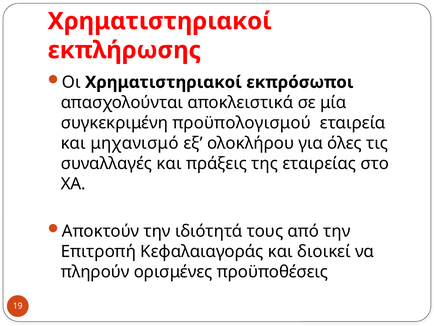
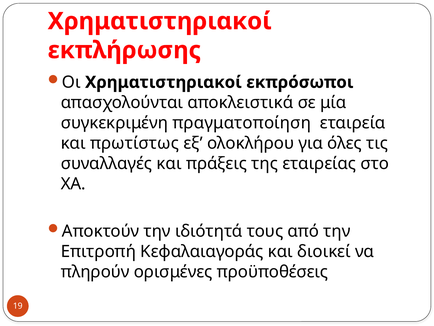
προϋπολογισμού: προϋπολογισμού -> πραγματοποίηση (242, 123)
μηχανισμό: μηχανισμό -> πρωτίστως (135, 143)
